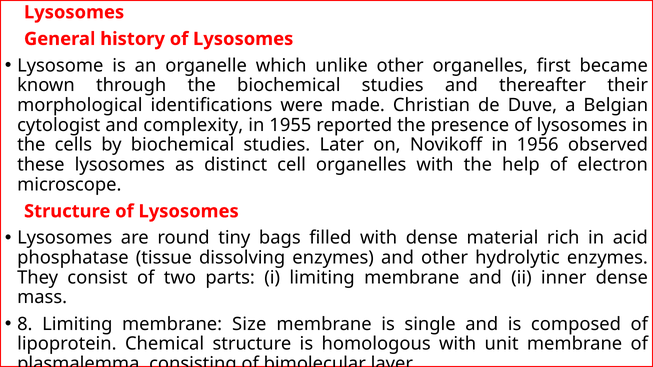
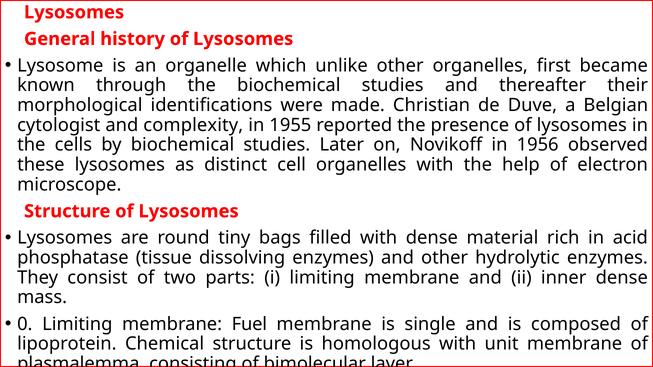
8: 8 -> 0 (25, 324)
Size: Size -> Fuel (249, 324)
